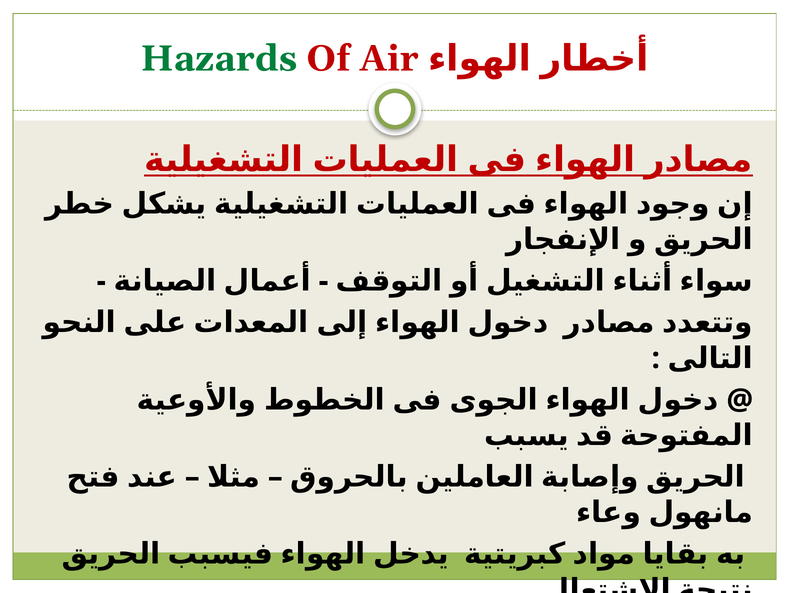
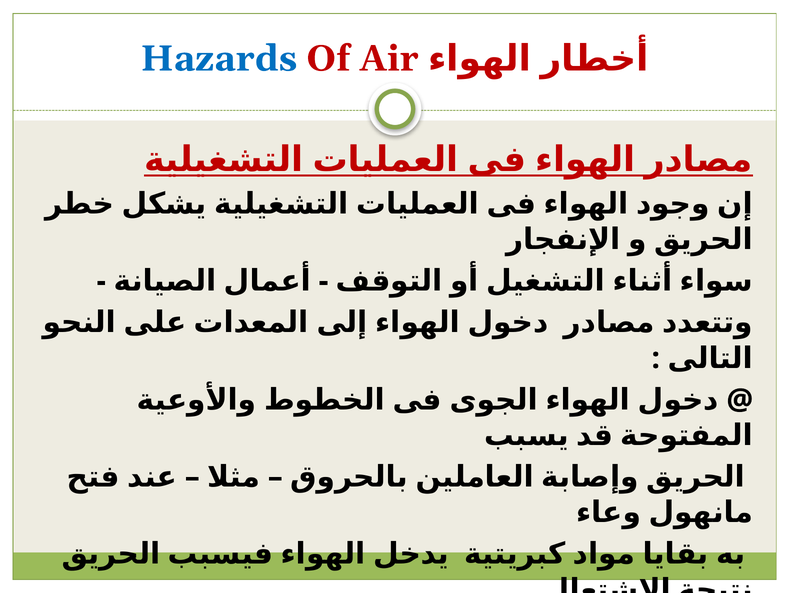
Hazards colour: green -> blue (219, 59)
